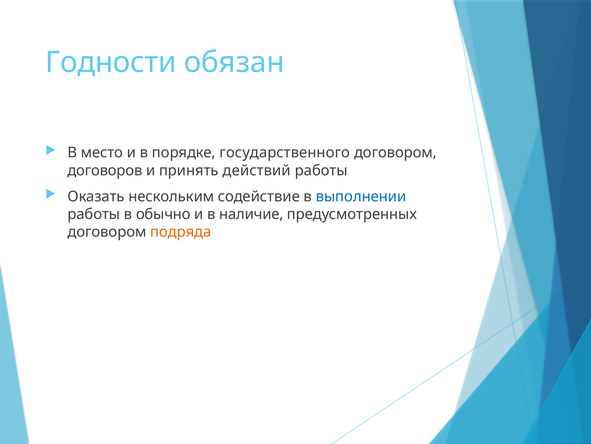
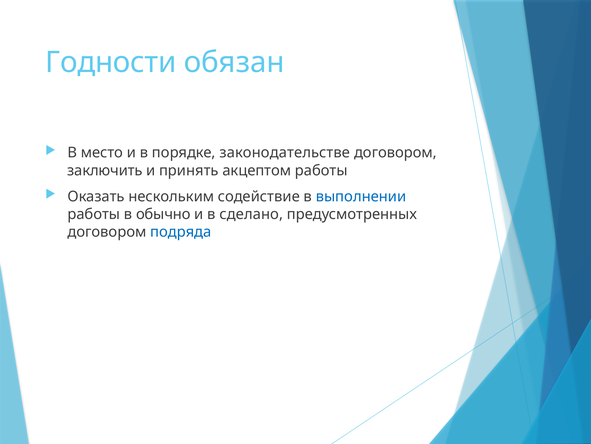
государственного: государственного -> законодательстве (285, 153)
договоров: договоров -> заключить (105, 170)
действий: действий -> акцептом (257, 170)
наличие: наличие -> сделано (251, 214)
подряда colour: orange -> blue (181, 232)
